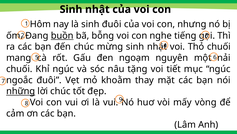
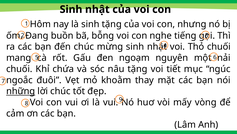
sinh đuôi: đuôi -> tặng (112, 24)
buồn underline: present -> none (62, 35)
Khỉ ngúc: ngúc -> chứa (63, 69)
